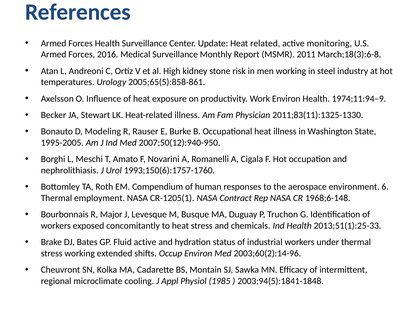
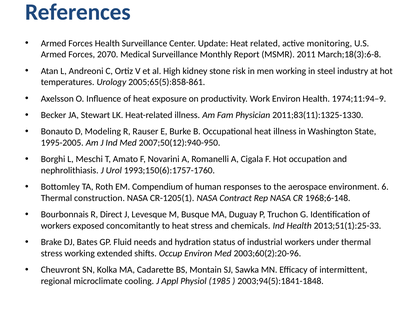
2016: 2016 -> 2070 (108, 54)
employment: employment -> construction (99, 198)
Major: Major -> Direct (111, 214)
Fluid active: active -> needs (145, 242)
2003;60(2):14-96: 2003;60(2):14-96 -> 2003;60(2):20-96 (267, 253)
